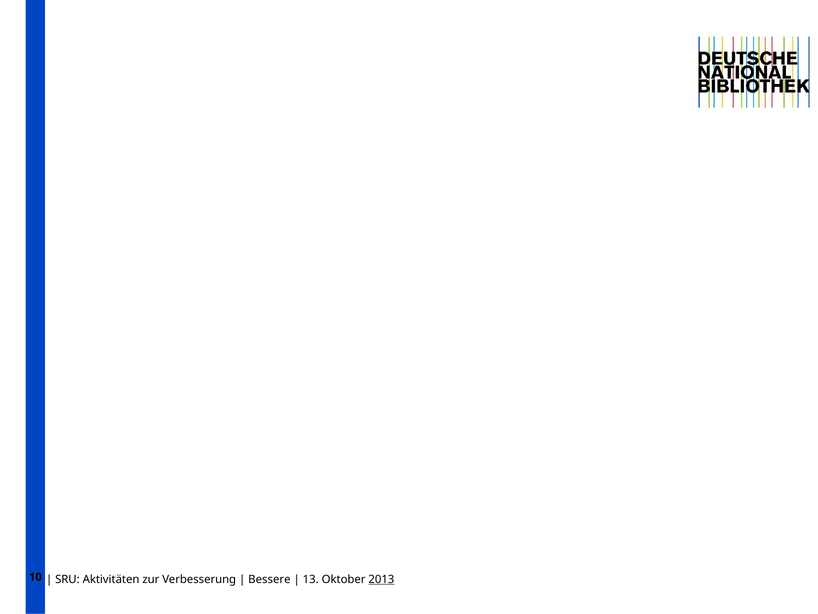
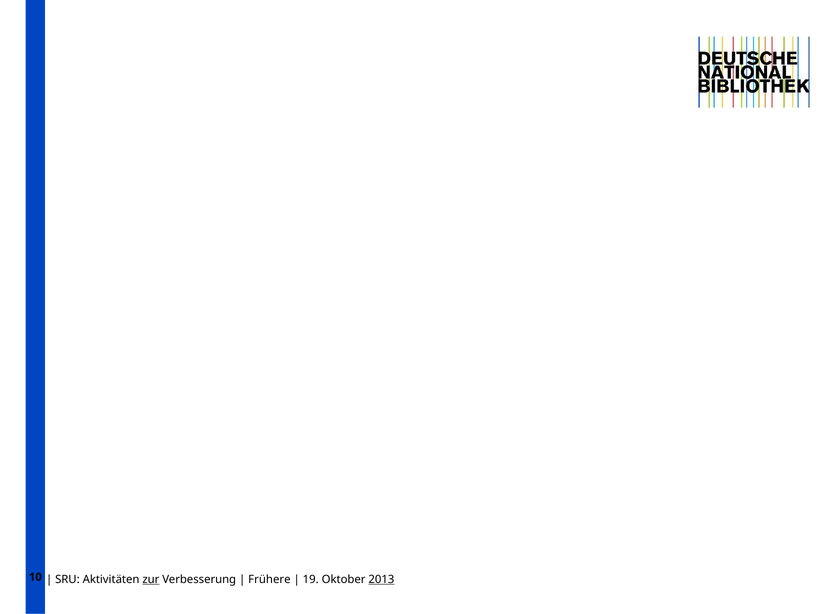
zur underline: none -> present (151, 579)
Bessere: Bessere -> Frühere (269, 579)
13: 13 -> 19 (311, 579)
